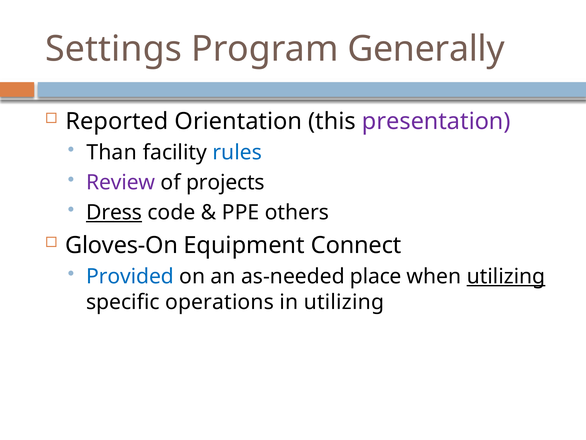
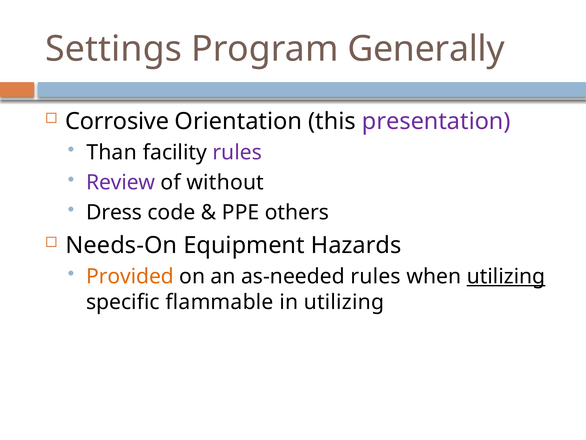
Reported: Reported -> Corrosive (117, 121)
rules colour: blue -> purple (237, 152)
projects: projects -> without (225, 182)
Dress underline: present -> none (114, 212)
Gloves-On: Gloves-On -> Needs-On (121, 245)
Connect: Connect -> Hazards (356, 245)
Provided colour: blue -> orange (130, 276)
as-needed place: place -> rules (376, 276)
operations: operations -> flammable (219, 302)
